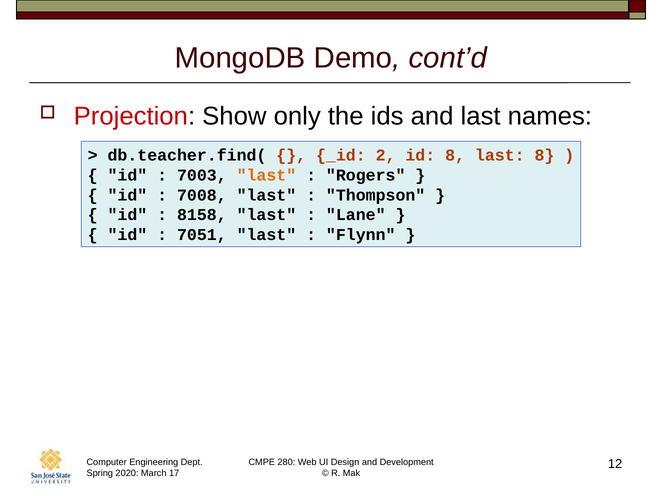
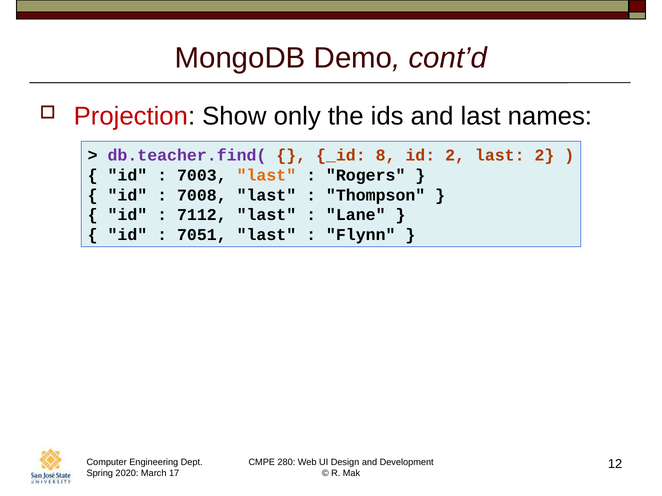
db.teacher.find( colour: black -> purple (187, 156)
2: 2 -> 8 (386, 156)
id 8: 8 -> 2 (455, 156)
last 8: 8 -> 2 (544, 156)
8158: 8158 -> 7112 (202, 215)
